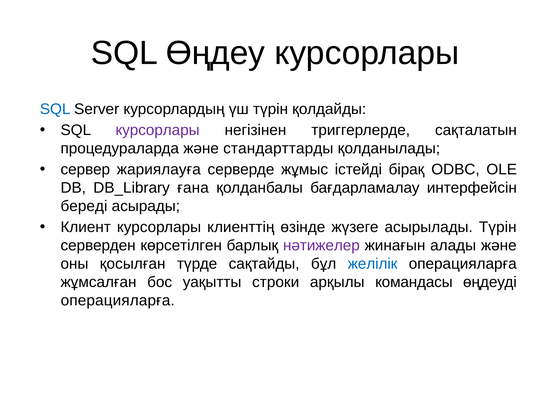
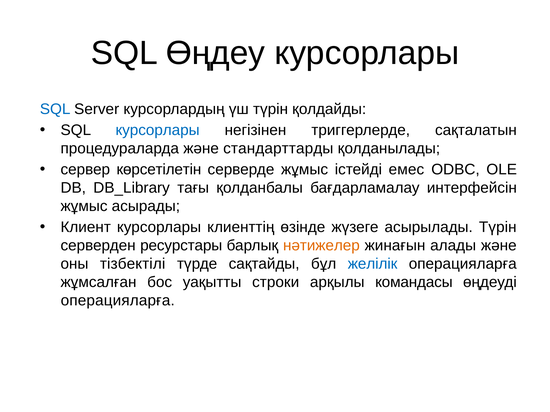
курсорлары colour: purple -> blue (158, 130)
жариялауға: жариялауға -> көрсетілетін (159, 170)
бірақ: бірақ -> емес (406, 170)
ғана: ғана -> тағы (193, 188)
береді: береді -> жұмыс (84, 206)
көрсетілген: көрсетілген -> ресурстары (181, 246)
нәтижелер colour: purple -> orange (321, 246)
қосылған: қосылған -> тізбектілі (133, 264)
